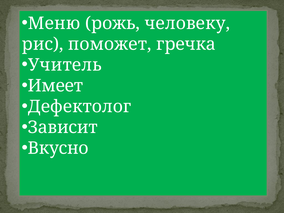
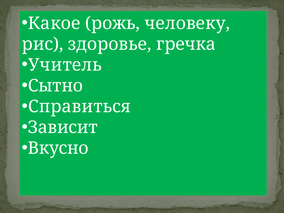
Меню: Меню -> Какое (54, 23)
поможет: поможет -> здоровье (110, 44)
Имеет: Имеет -> Сытно (55, 86)
Дефектолог: Дефектолог -> Справиться (79, 107)
